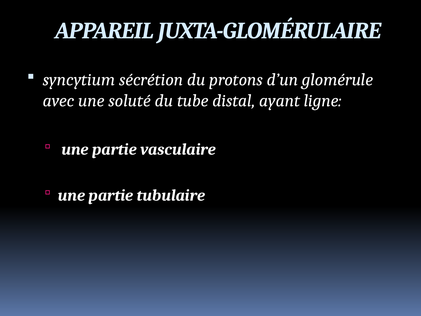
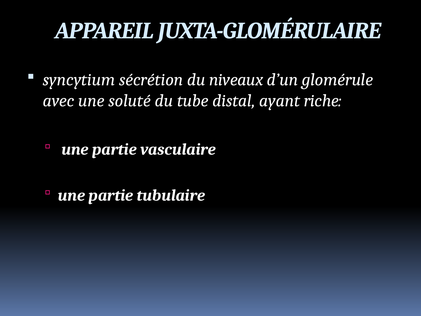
protons: protons -> niveaux (236, 80)
ligne: ligne -> riche (323, 101)
